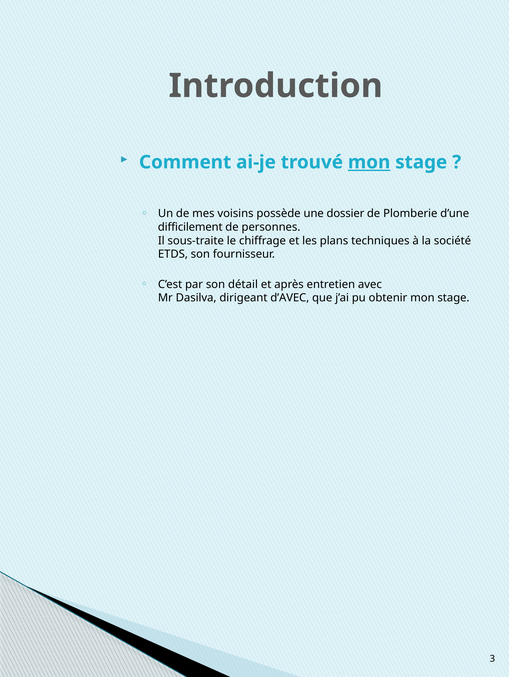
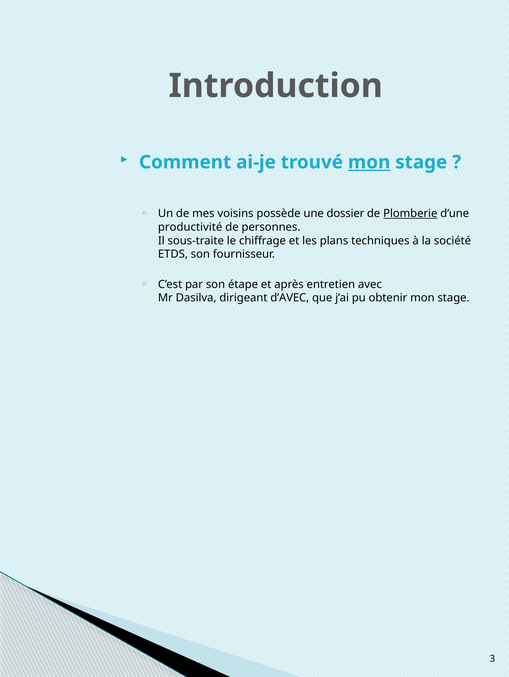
Plomberie underline: none -> present (410, 214)
difficilement: difficilement -> productivité (190, 227)
détail: détail -> étape (243, 284)
